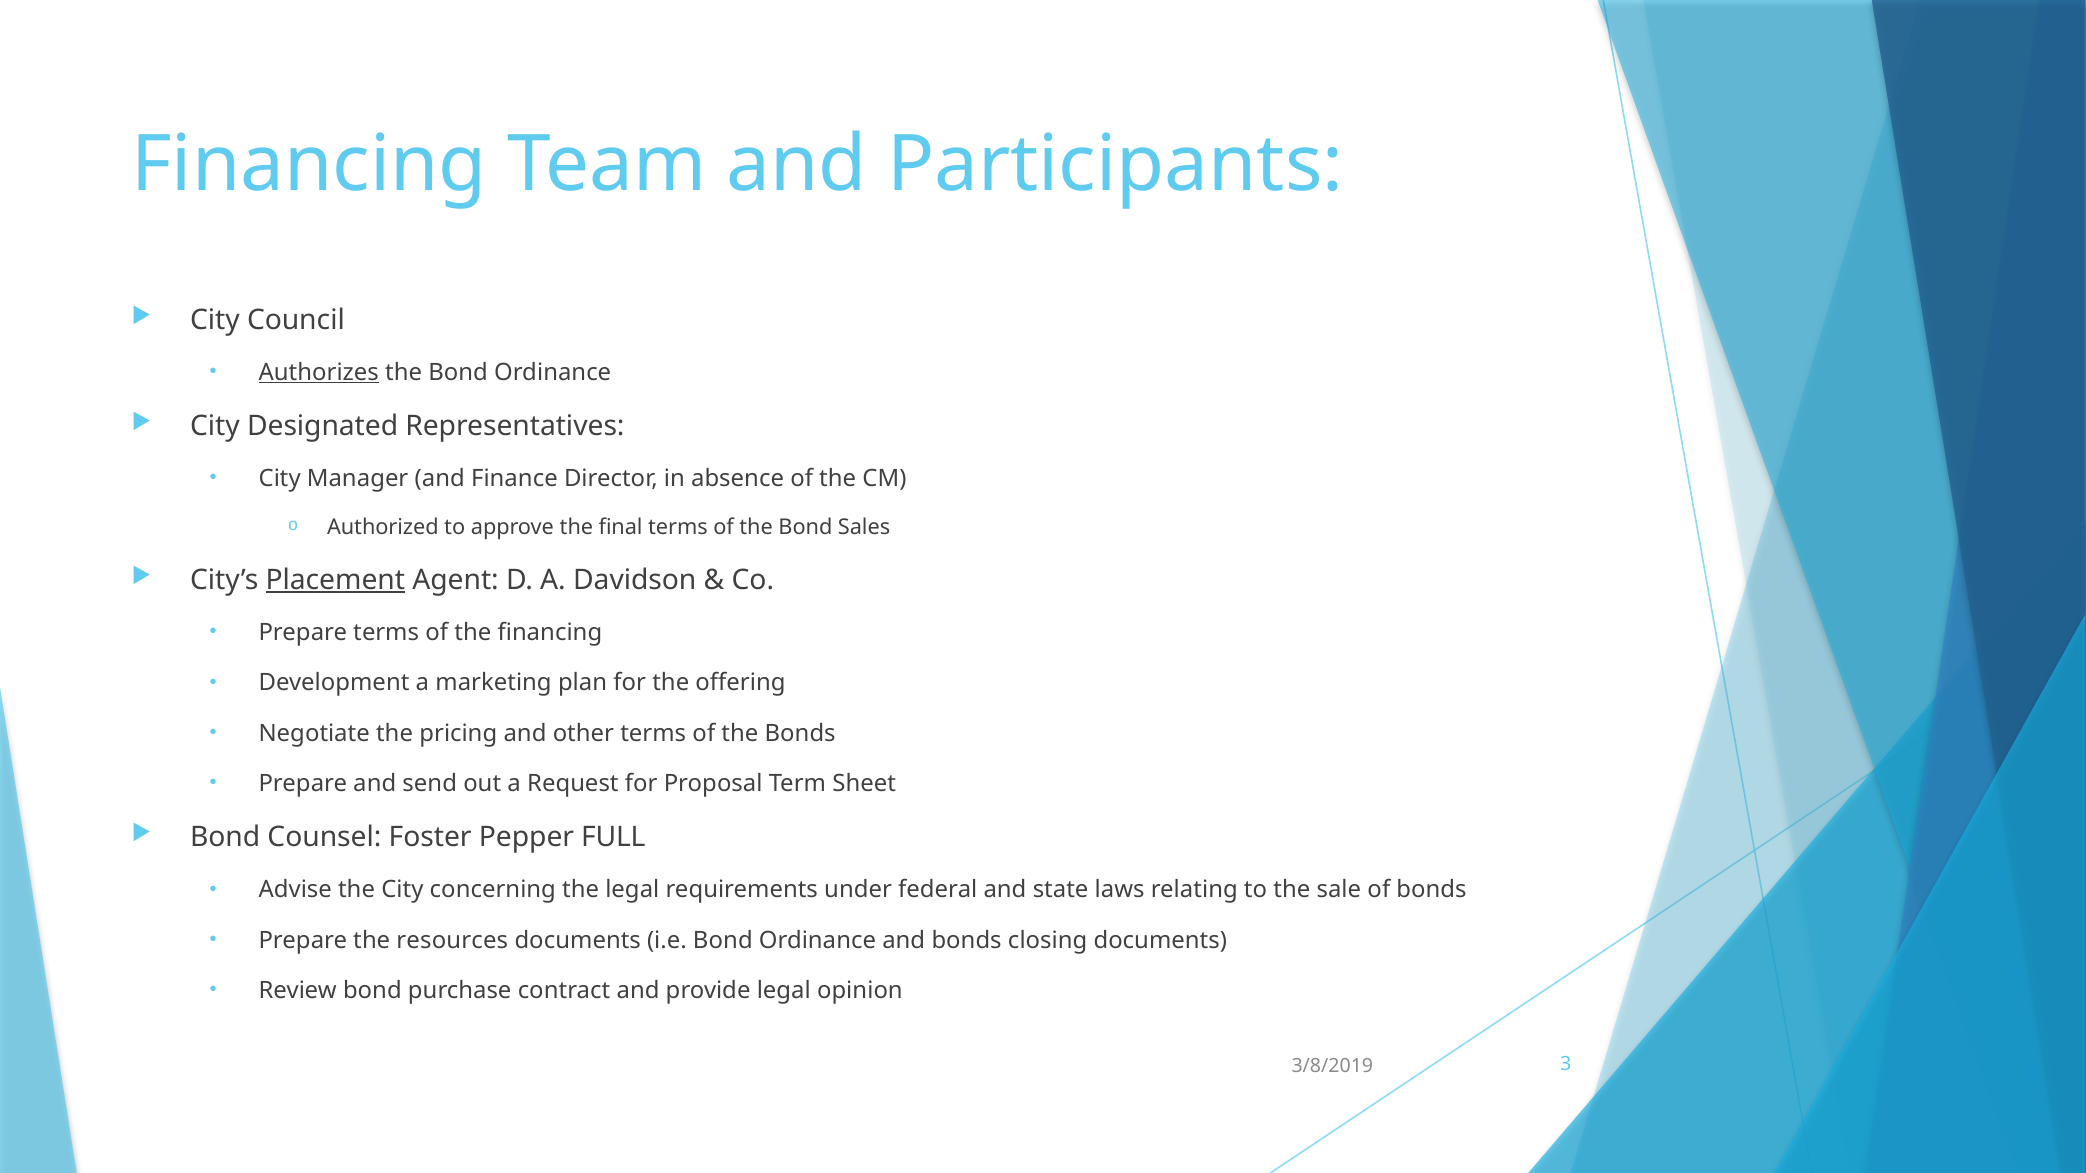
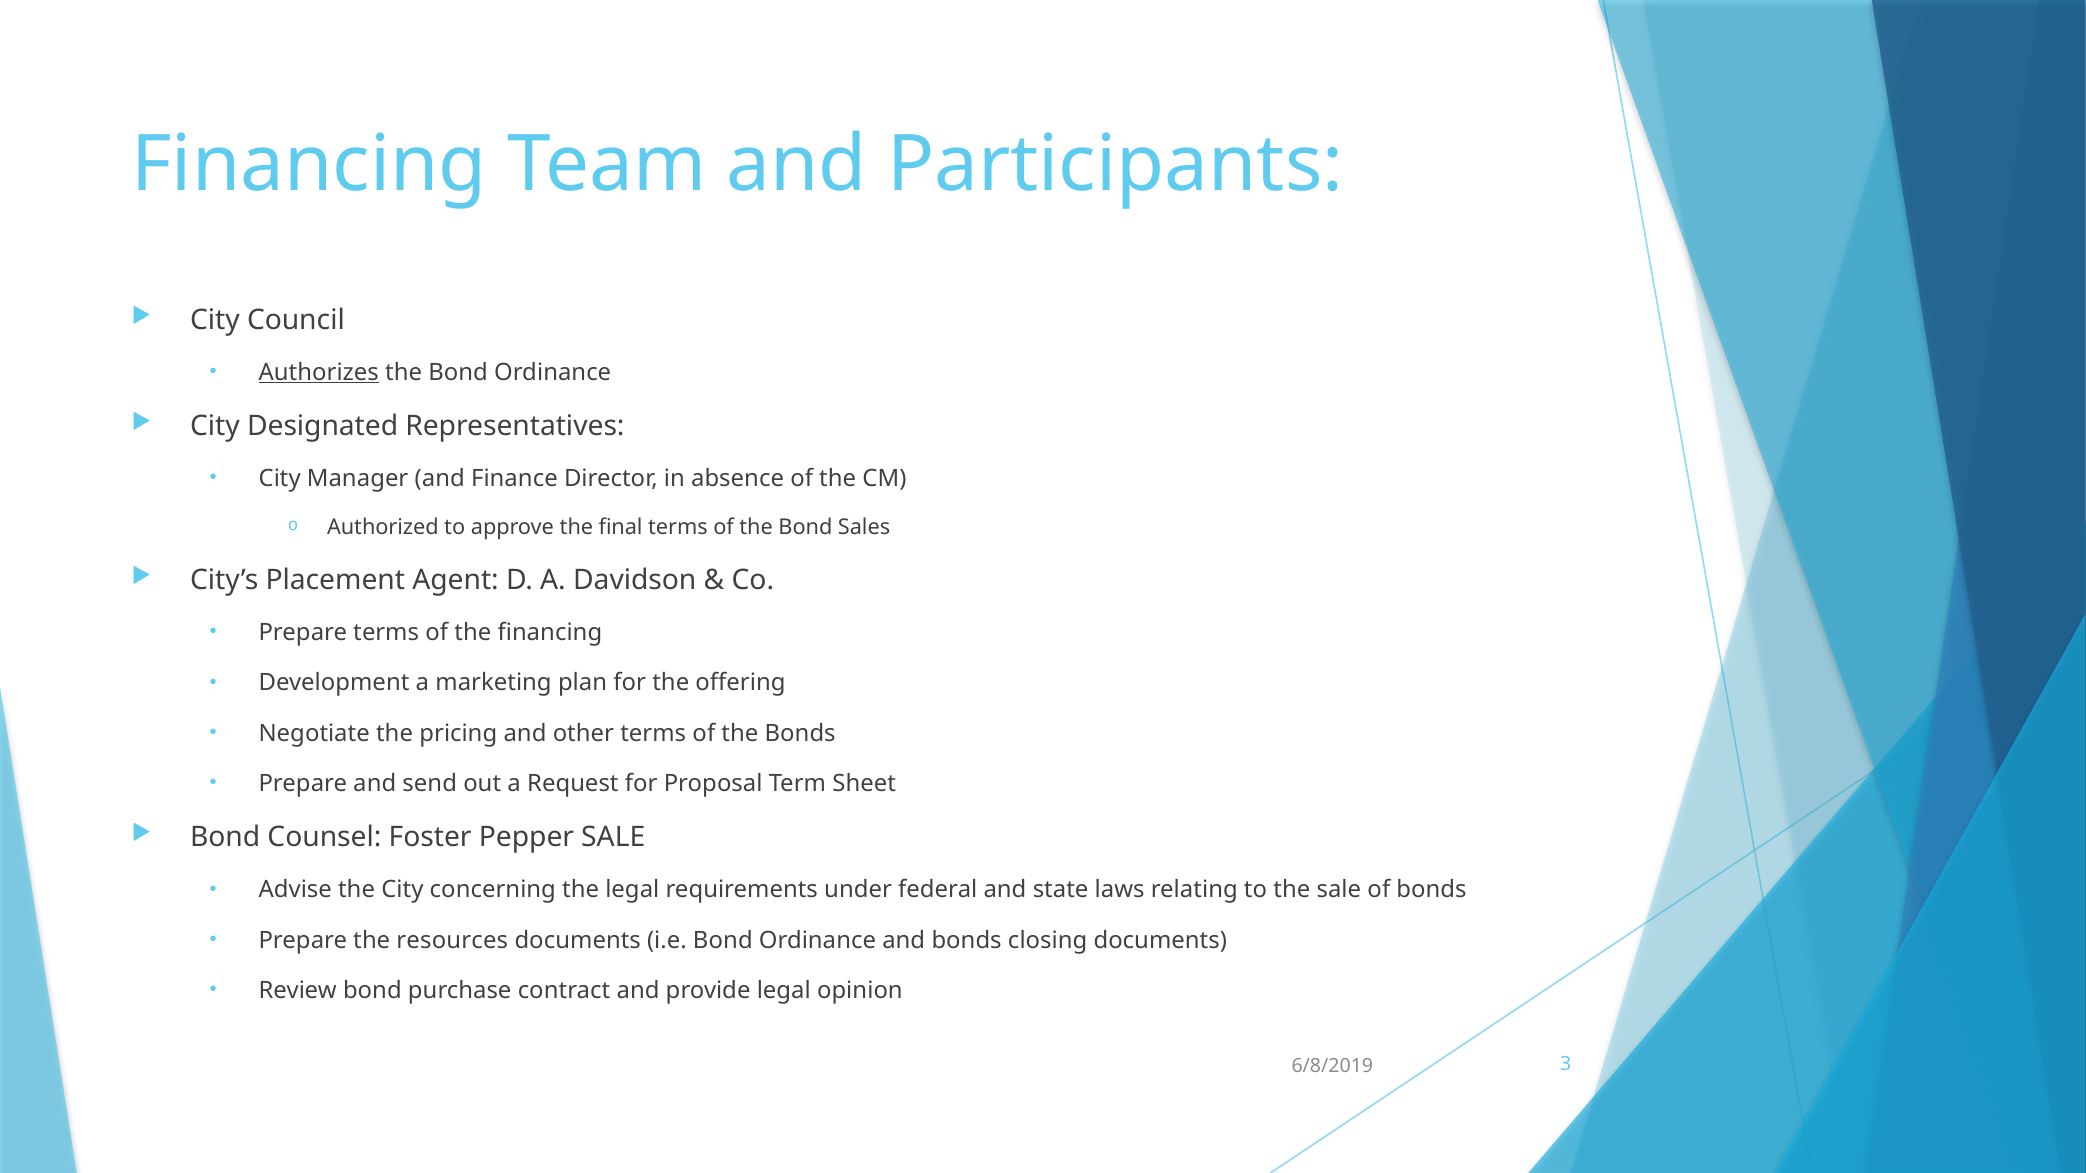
Placement underline: present -> none (335, 580)
Pepper FULL: FULL -> SALE (613, 837)
3/8/2019: 3/8/2019 -> 6/8/2019 (1332, 1066)
